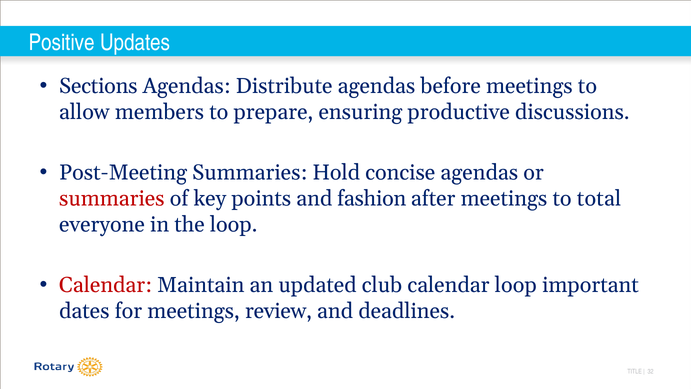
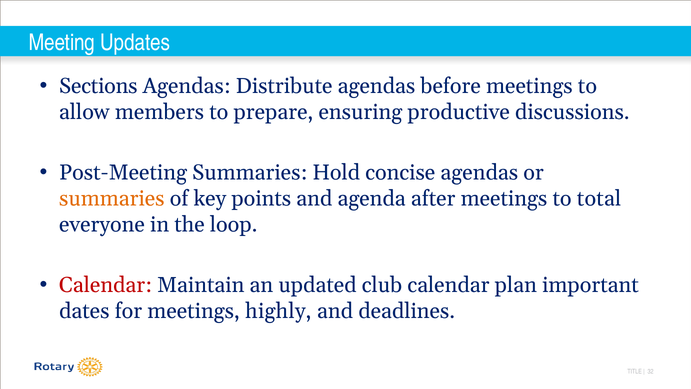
Positive: Positive -> Meeting (62, 43)
summaries colour: red -> orange (112, 198)
fashion: fashion -> agenda (372, 198)
calendar loop: loop -> plan (516, 285)
review: review -> highly (278, 311)
